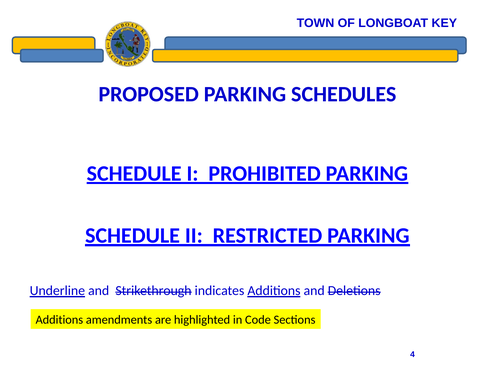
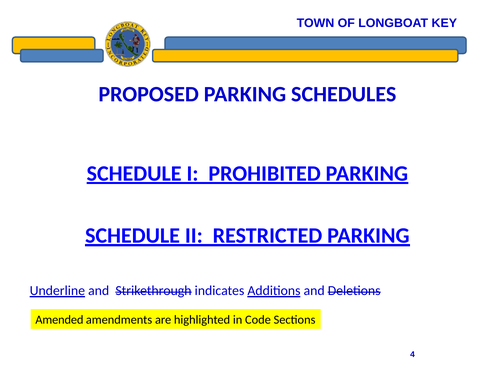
Additions: Additions -> Amended (59, 320)
